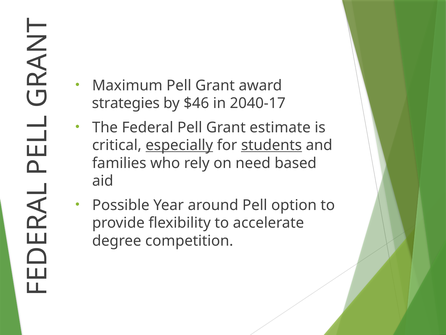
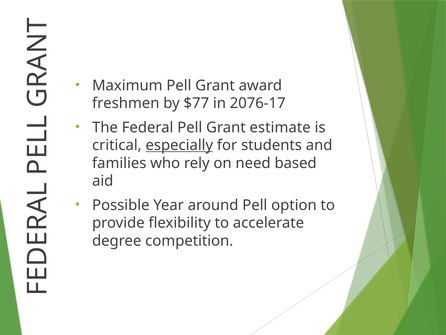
strategies: strategies -> freshmen (126, 103)
$46: $46 -> $77 (196, 103)
2040-17: 2040-17 -> 2076-17 (258, 103)
students underline: present -> none (272, 145)
